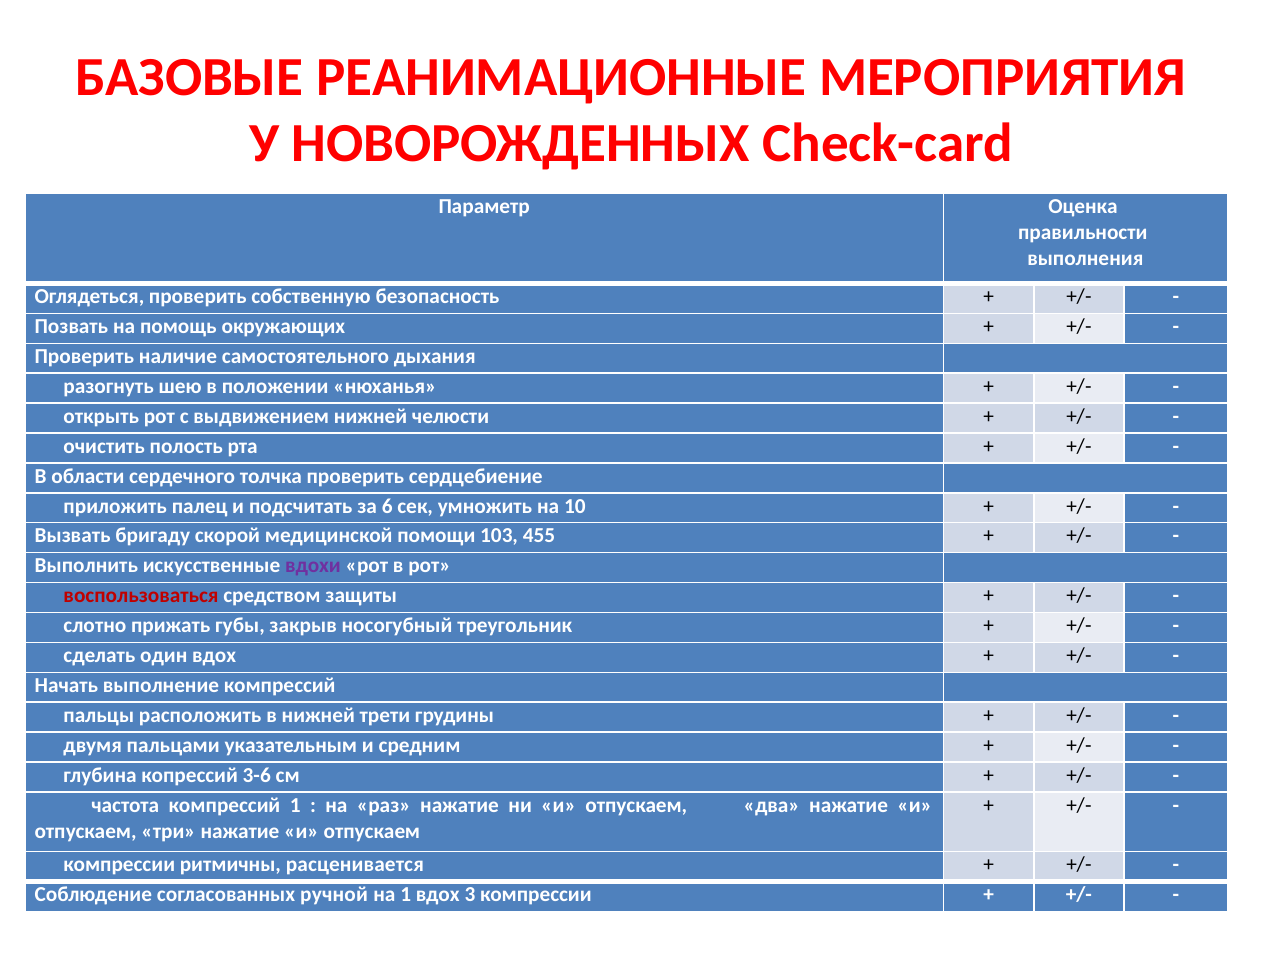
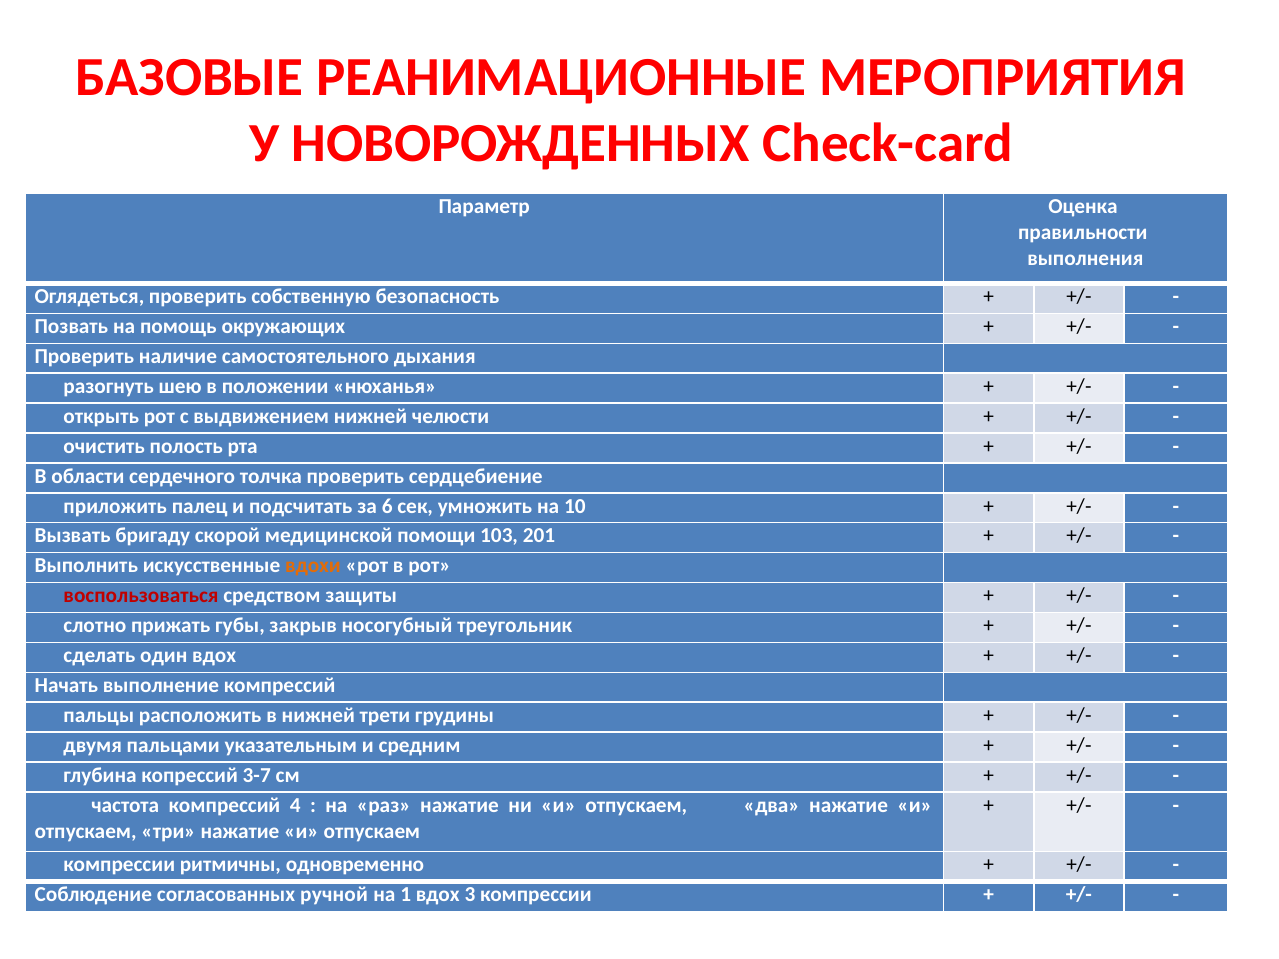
455: 455 -> 201 (539, 536)
вдохи colour: purple -> orange (313, 566)
3-6: 3-6 -> 3-7 (257, 775)
компрессий 1: 1 -> 4 (295, 805)
расценивается: расценивается -> одновременно (355, 865)
